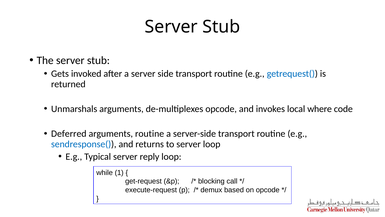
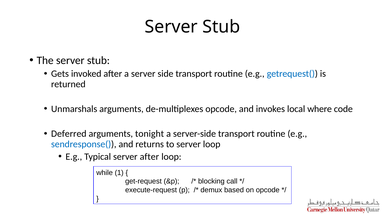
arguments routine: routine -> tonight (150, 134)
server reply: reply -> after (149, 156)
